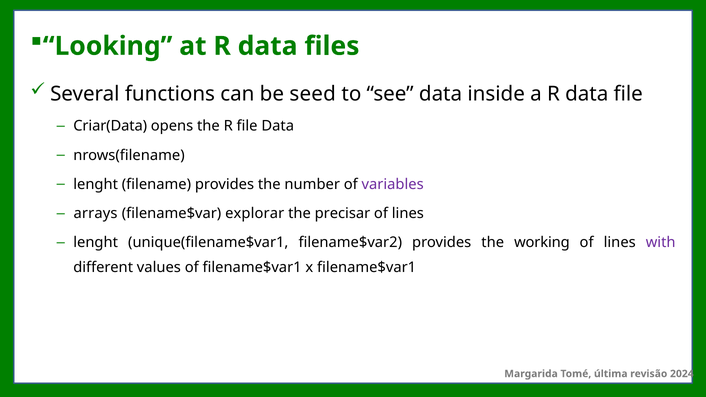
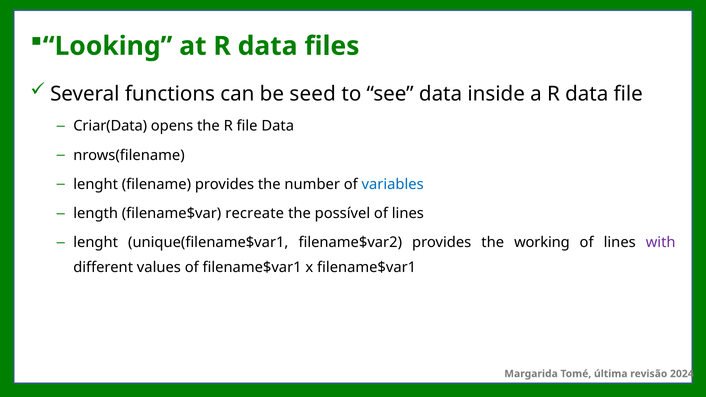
variables colour: purple -> blue (393, 184)
arrays: arrays -> length (96, 214)
explorar: explorar -> recreate (255, 214)
precisar: precisar -> possível (342, 214)
